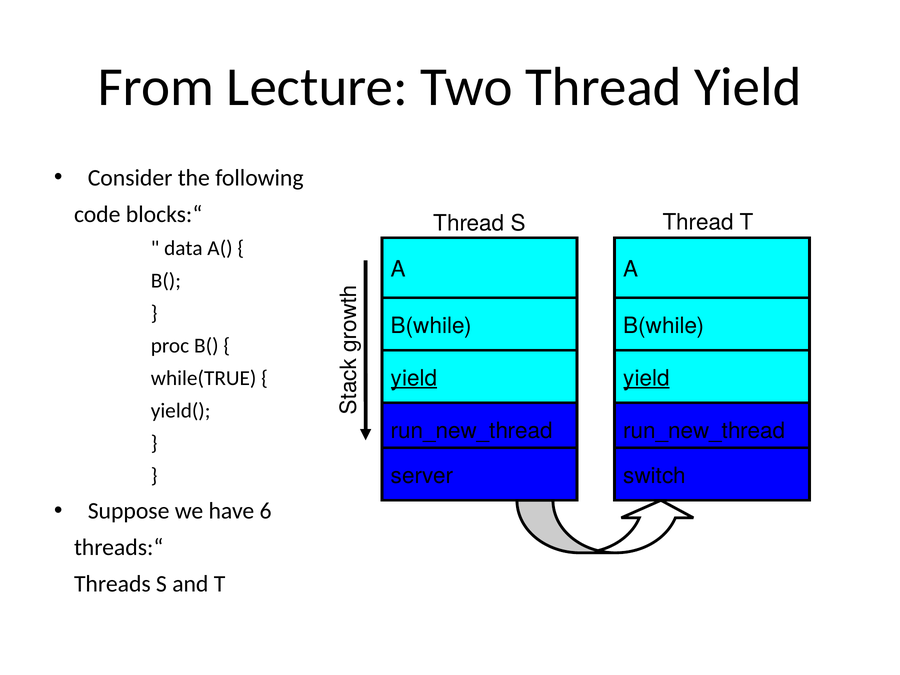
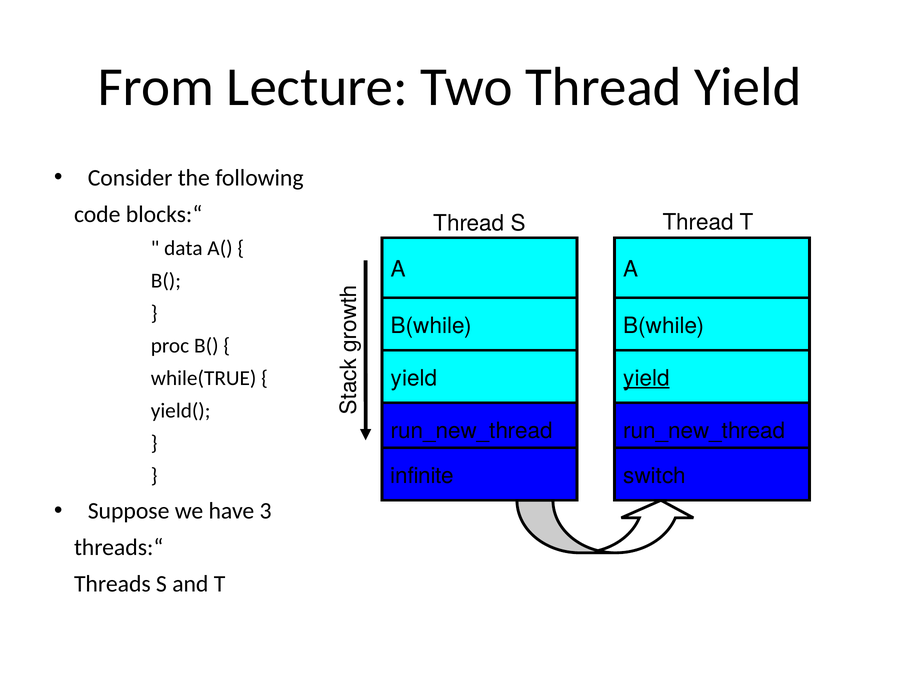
yield underline: present -> none (414, 378)
server: server -> infinite (422, 476)
6: 6 -> 3 (266, 511)
